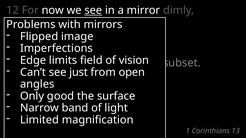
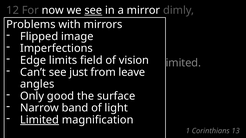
subset: subset -> limited (182, 63)
open: open -> leave (132, 72)
Limited underline: none -> present (40, 120)
